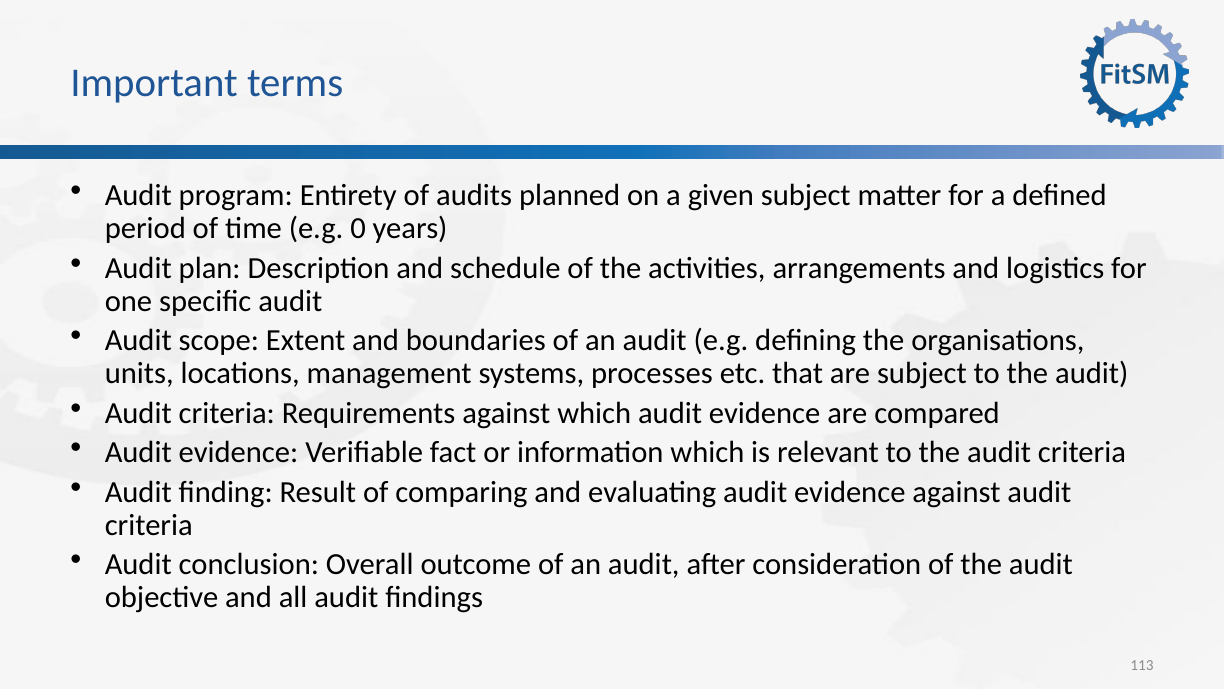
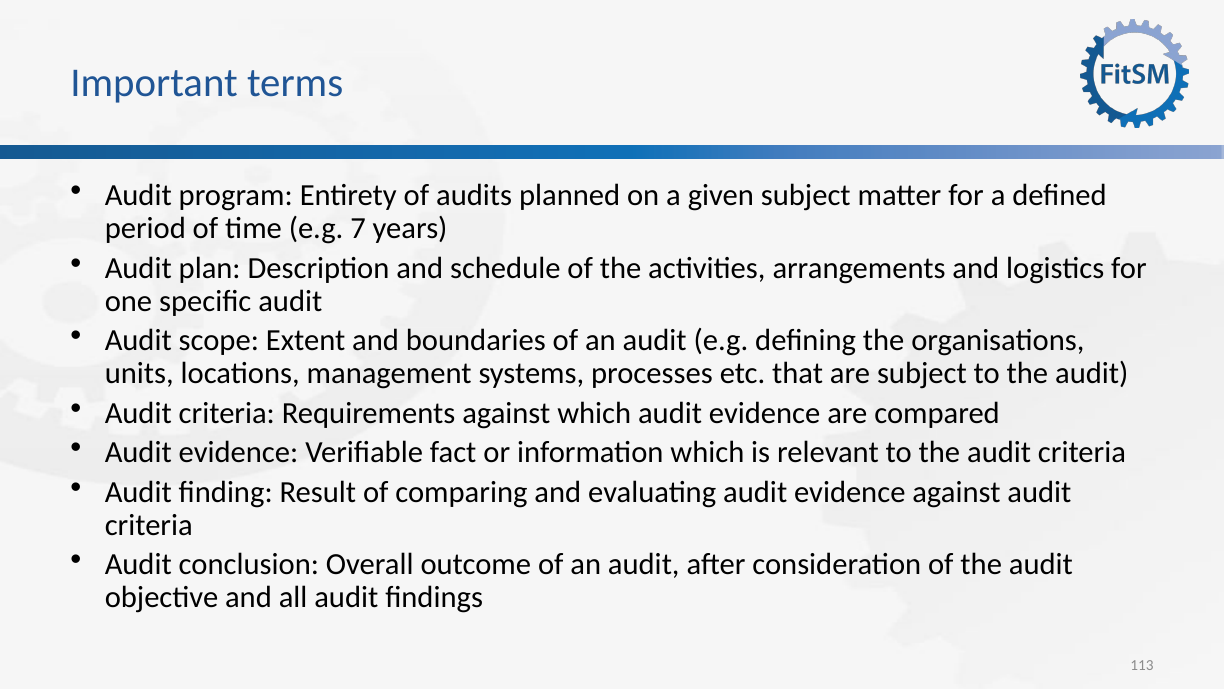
0: 0 -> 7 (358, 228)
